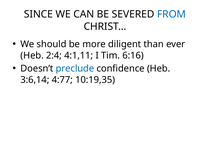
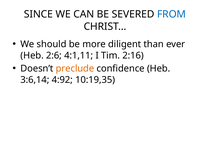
2:4: 2:4 -> 2:6 (54, 55)
6:16: 6:16 -> 2:16 (133, 55)
preclude colour: blue -> orange (75, 68)
4:77: 4:77 -> 4:92 (62, 80)
